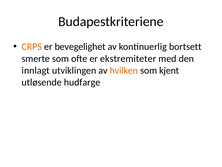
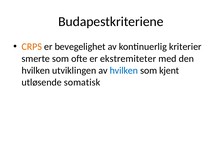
bortsett: bortsett -> kriterier (185, 47)
innlagt: innlagt -> hvilken (36, 70)
hvilken colour: orange -> blue (124, 70)
hudfarge: hudfarge -> somatisk (82, 82)
